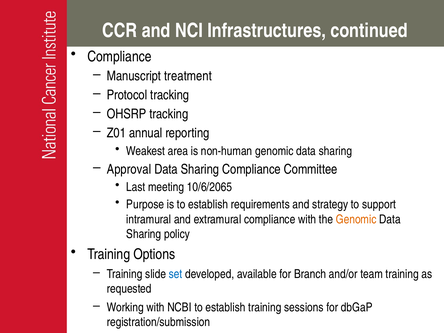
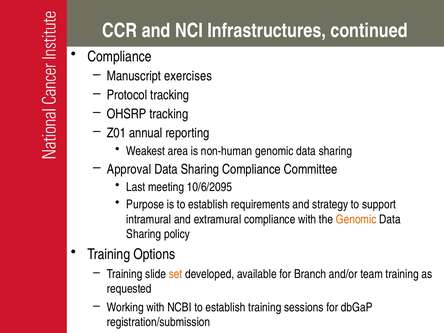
treatment: treatment -> exercises (188, 76)
10/6/2065: 10/6/2065 -> 10/6/2095 (209, 187)
set colour: blue -> orange (176, 274)
